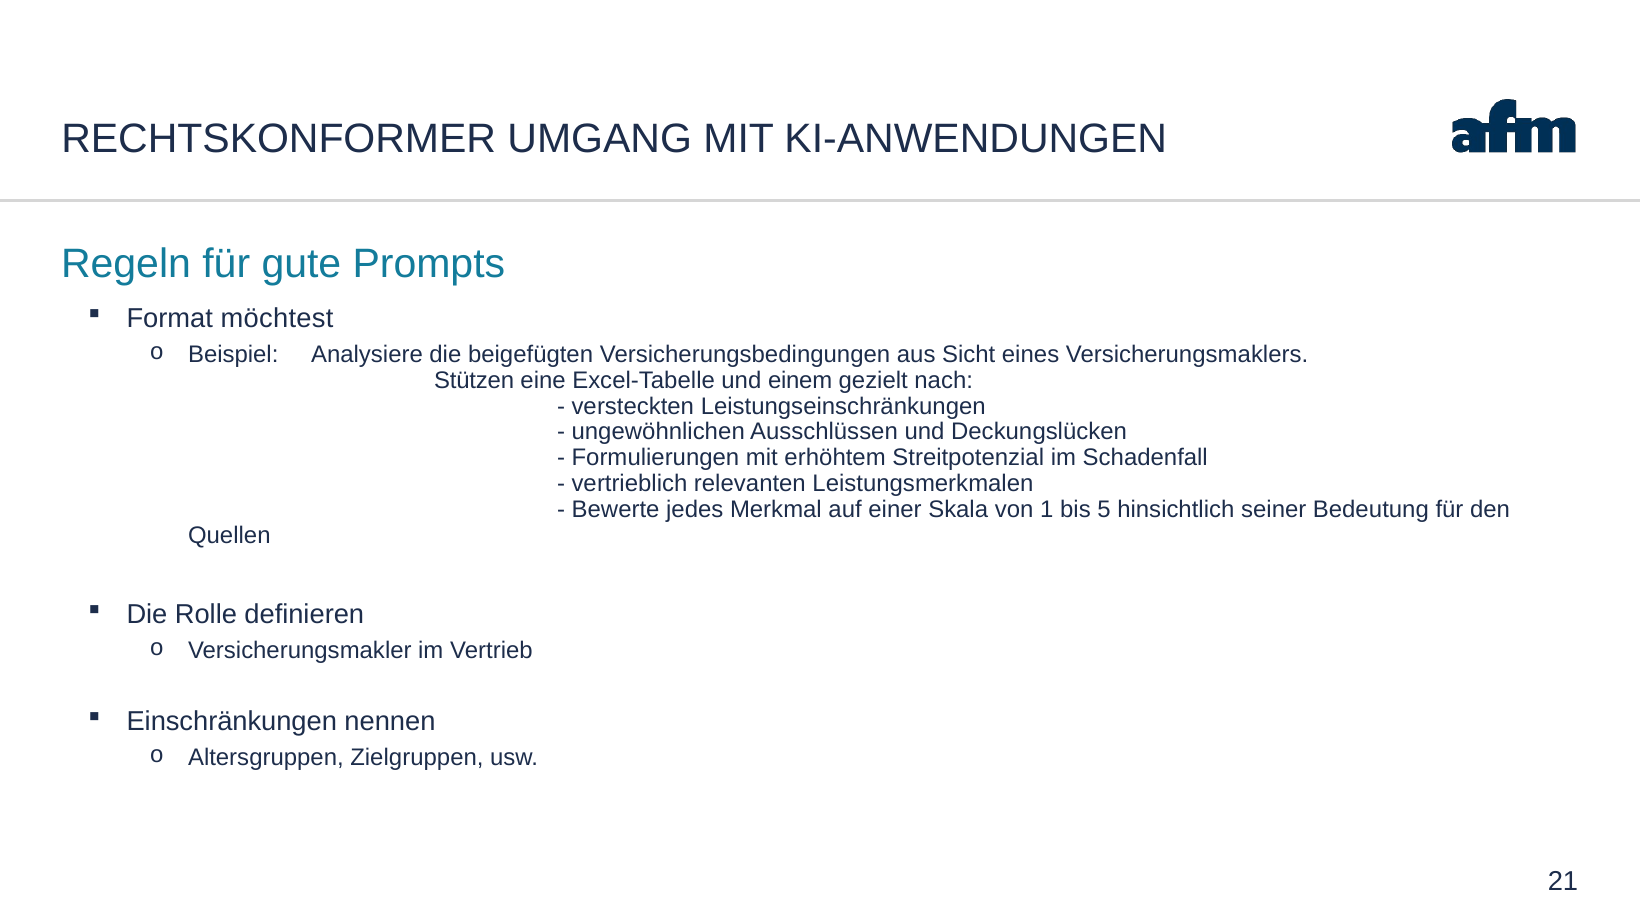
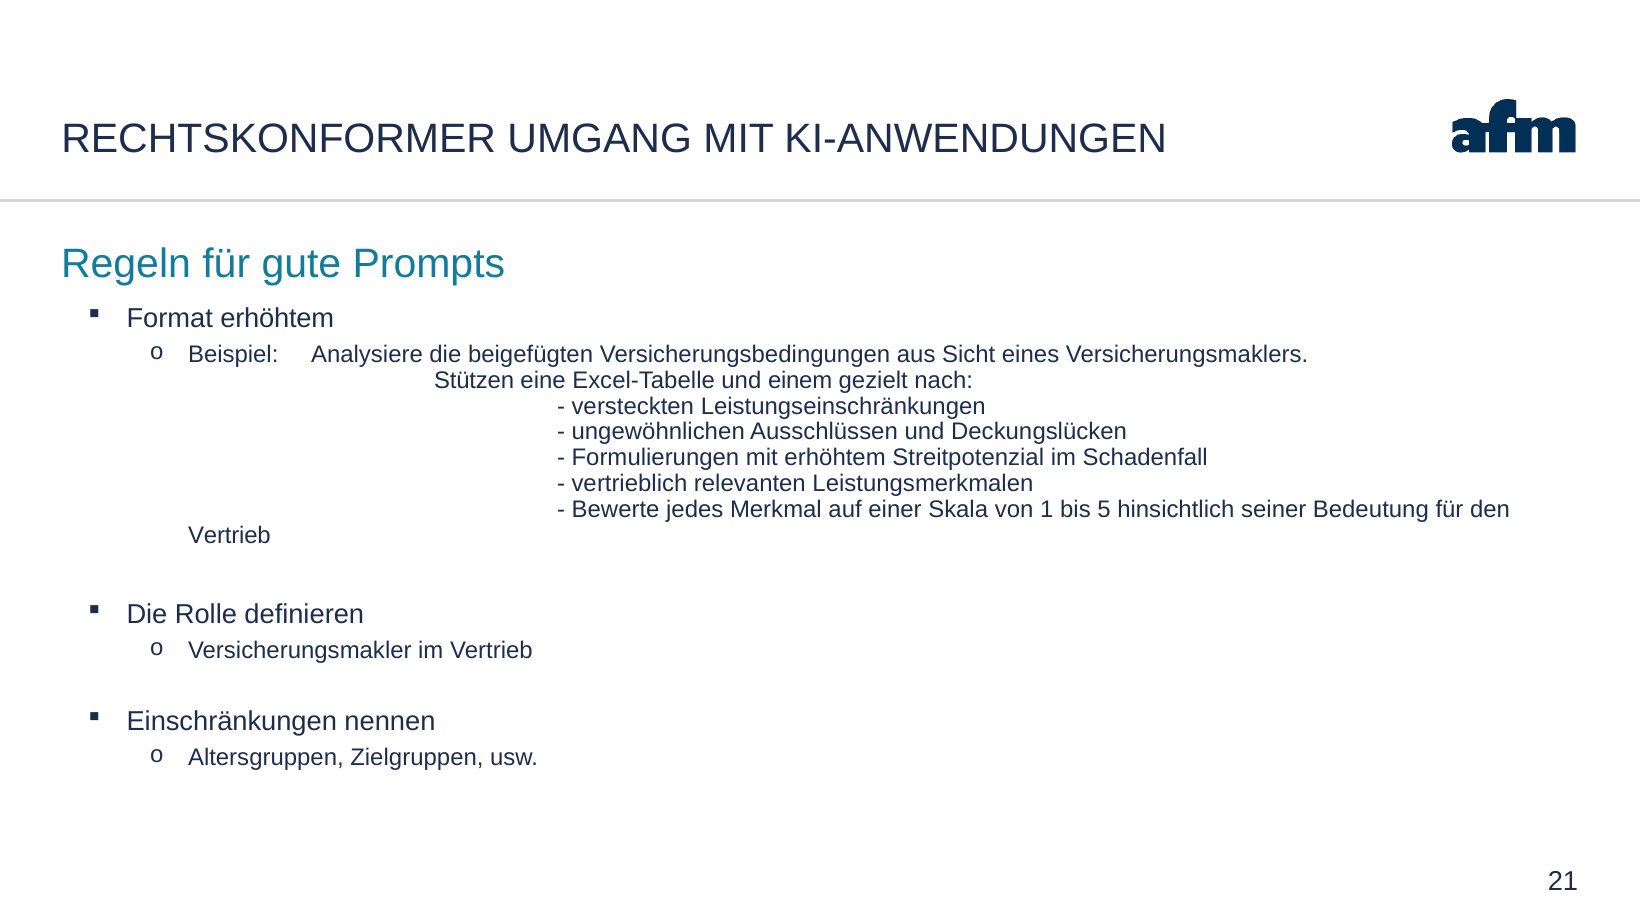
Format möchtest: möchtest -> erhöhtem (277, 318)
Quellen: Quellen -> Vertrieb (229, 535)
